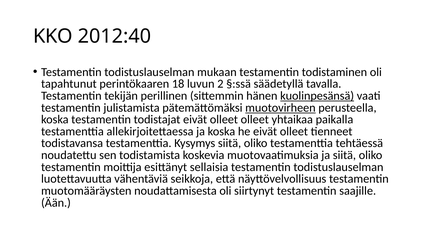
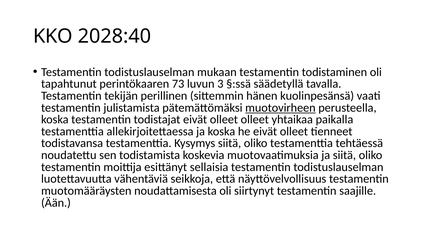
2012:40: 2012:40 -> 2028:40 (115, 36)
18: 18 -> 73 (178, 84)
2: 2 -> 3 (220, 84)
kuolinpesänsä underline: present -> none (317, 96)
